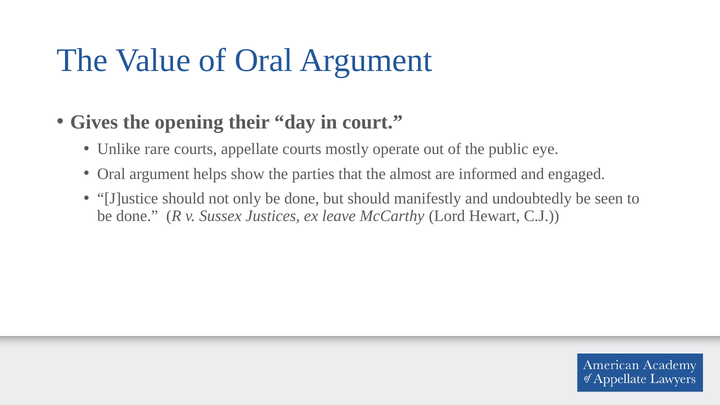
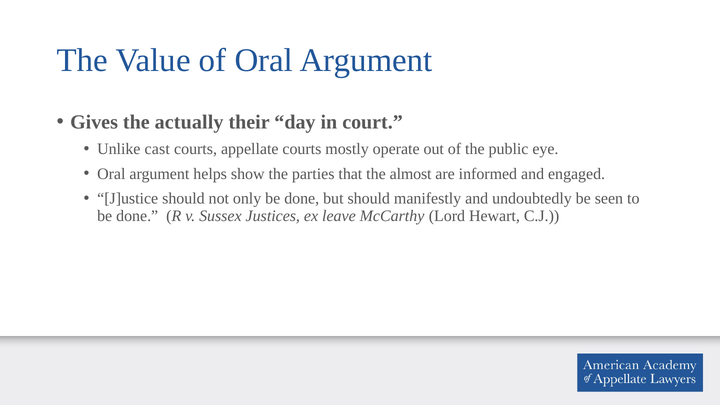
opening: opening -> actually (189, 122)
rare: rare -> cast (157, 149)
